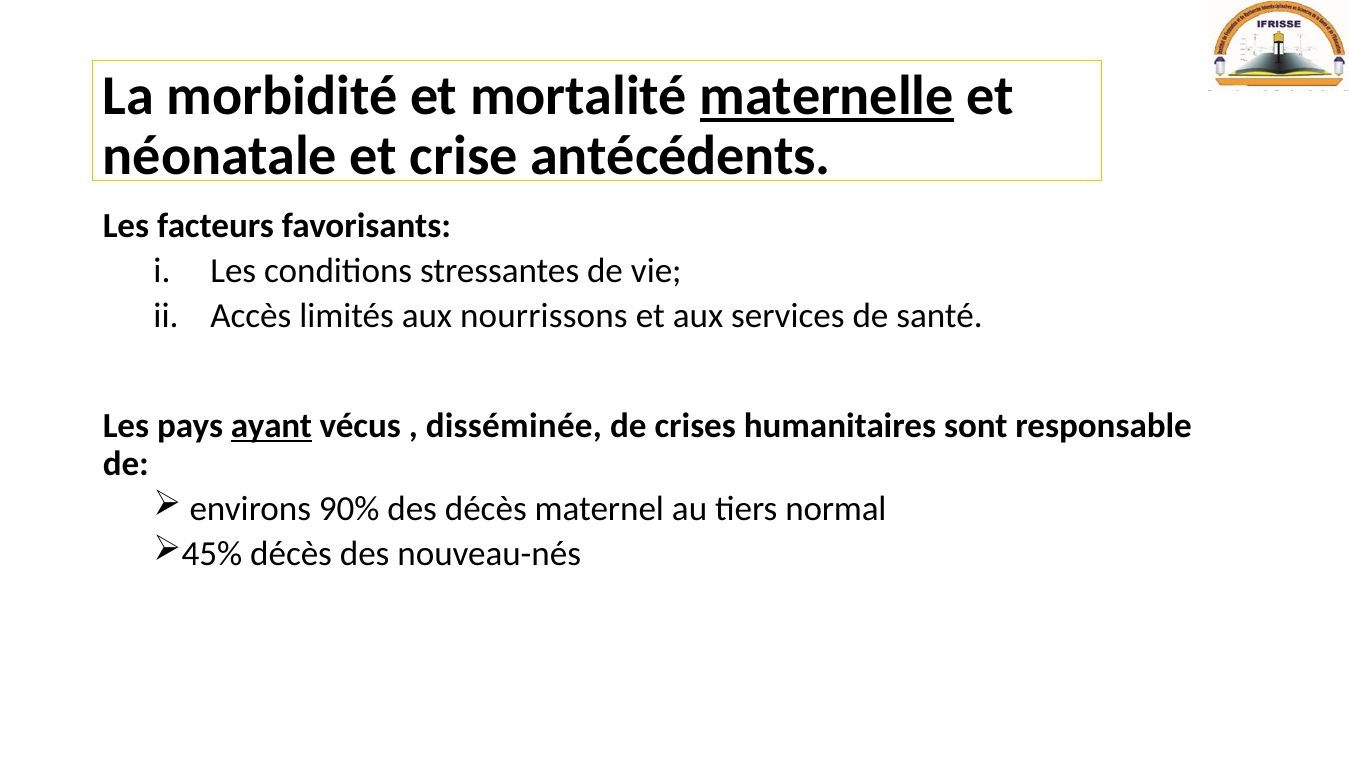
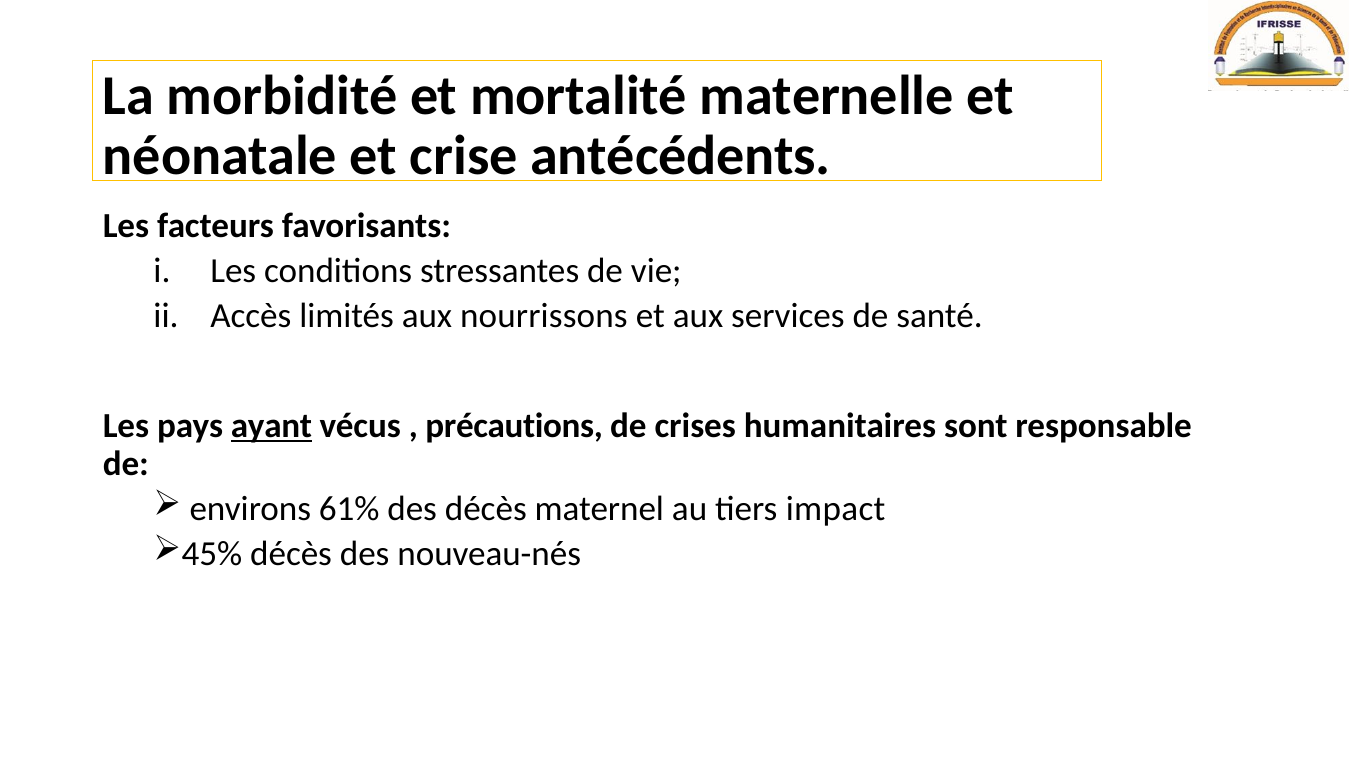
maternelle underline: present -> none (827, 96)
disséminée: disséminée -> précautions (514, 426)
90%: 90% -> 61% (349, 509)
normal: normal -> impact (836, 509)
